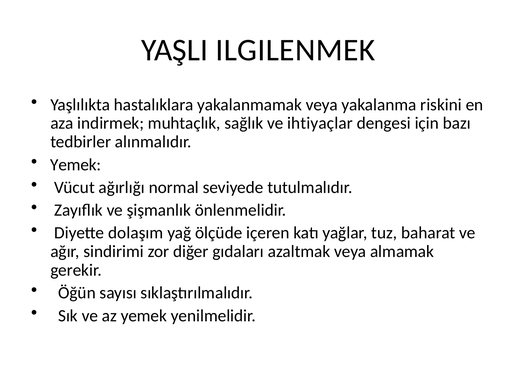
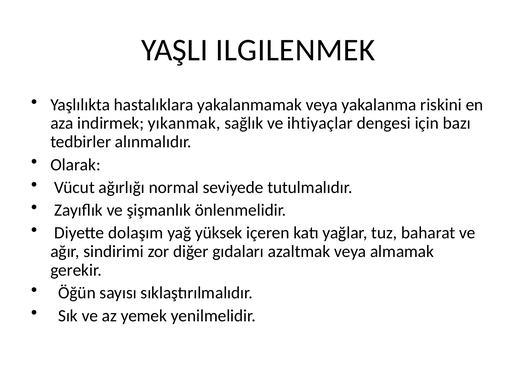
muhtaçlık: muhtaçlık -> yıkanmak (184, 123)
Yemek: Yemek -> Olarak (76, 165)
ölçüde: ölçüde -> yüksek (219, 233)
